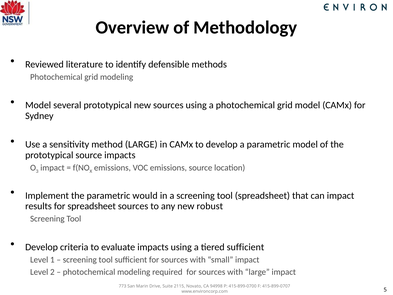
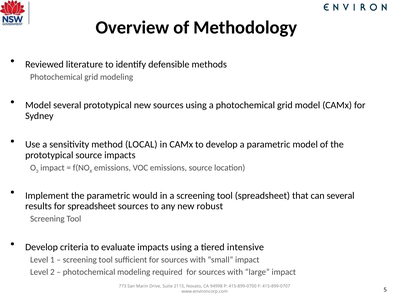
method LARGE: LARGE -> LOCAL (141, 144)
can impact: impact -> several (341, 195)
tiered sufficient: sufficient -> intensive (245, 247)
